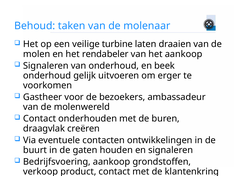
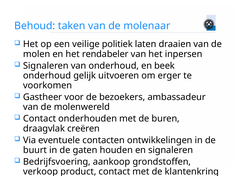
turbine: turbine -> politiek (117, 44)
het aankoop: aankoop -> inpersen (184, 54)
